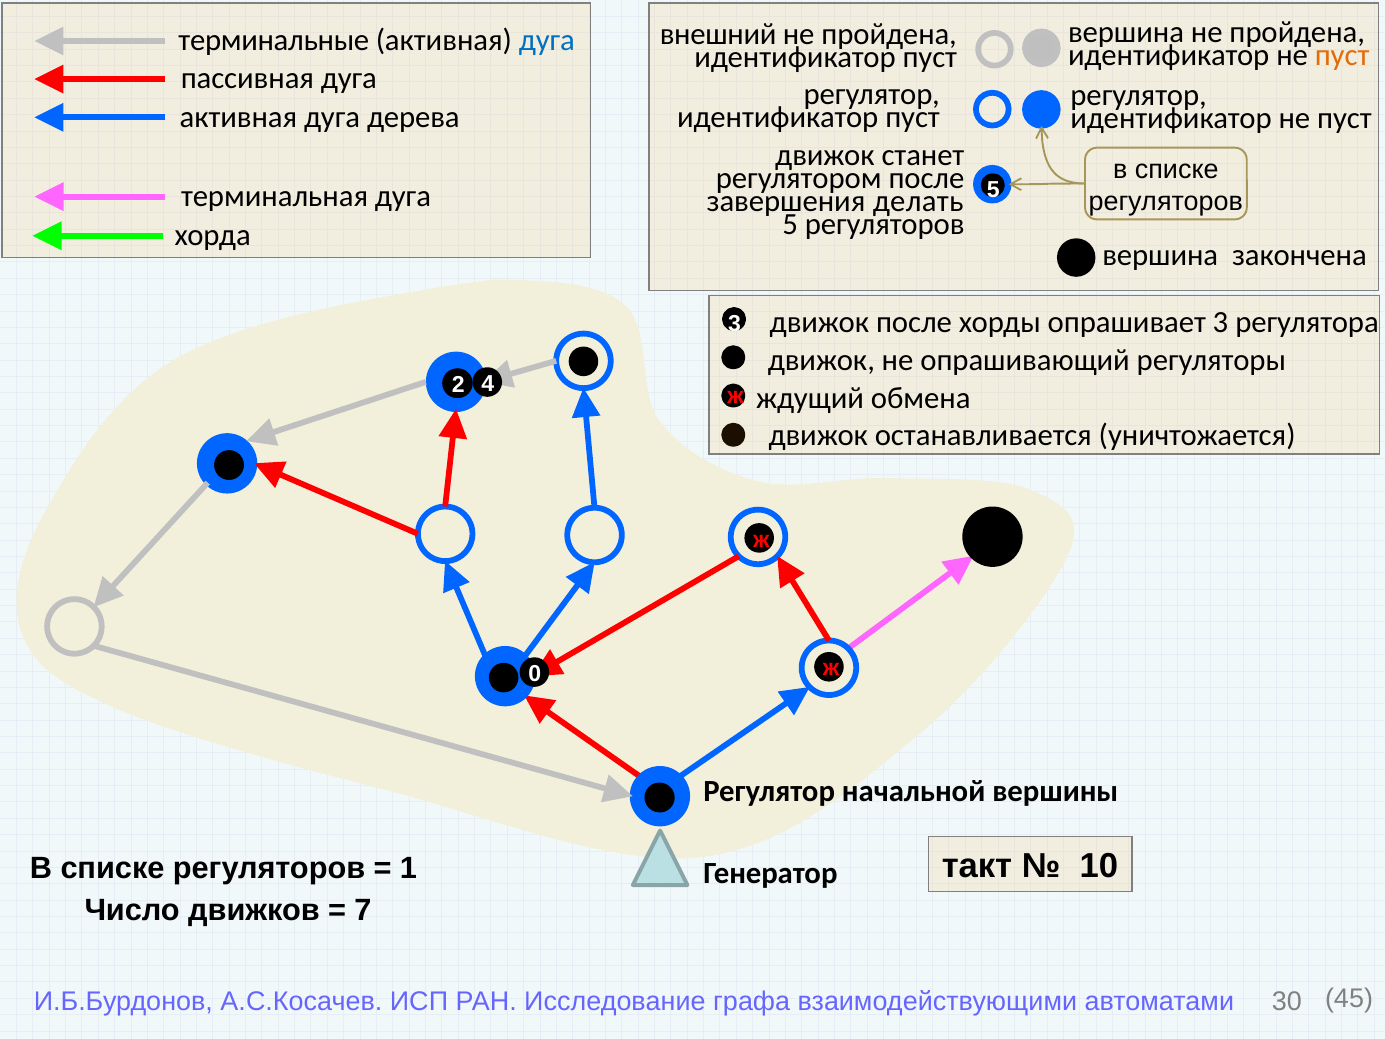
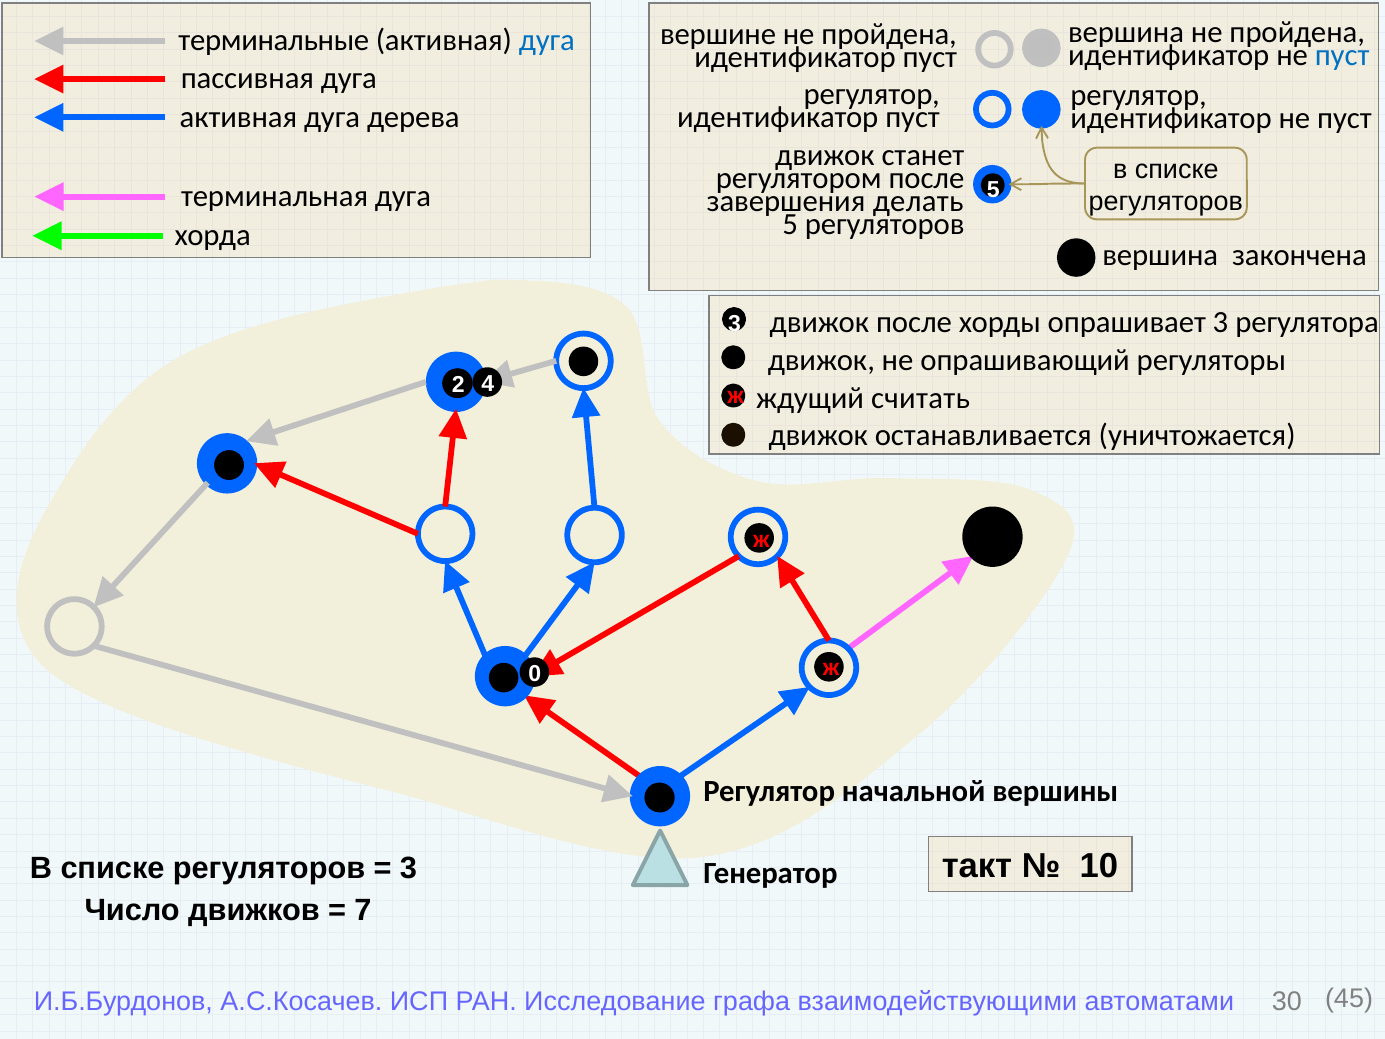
внешний: внешний -> вершине (718, 34)
пуст colour: orange -> blue (1342, 56)
обмена: обмена -> считать (921, 398)
1: 1 -> 3 (408, 869)
